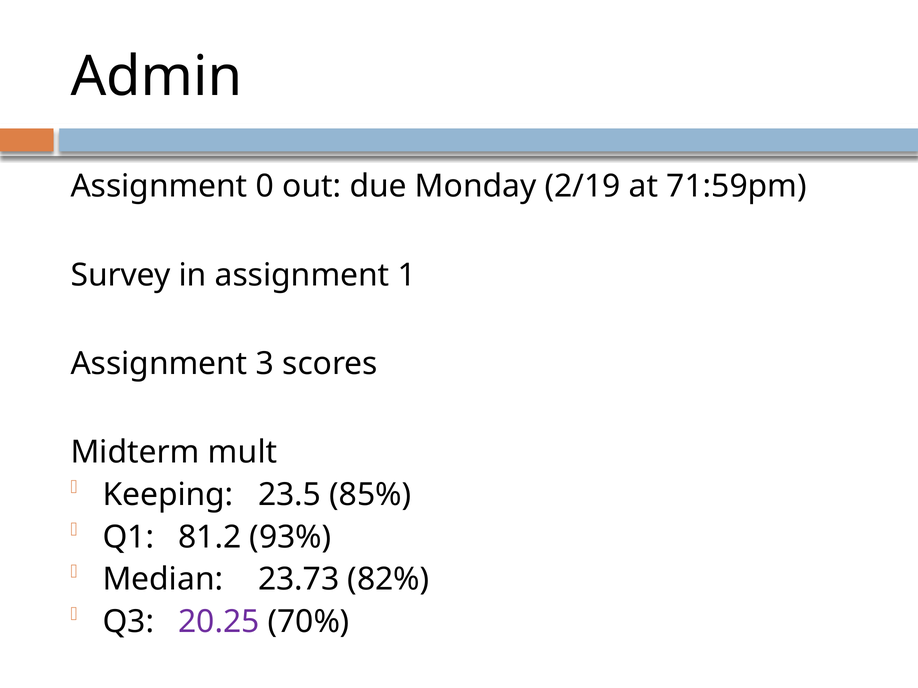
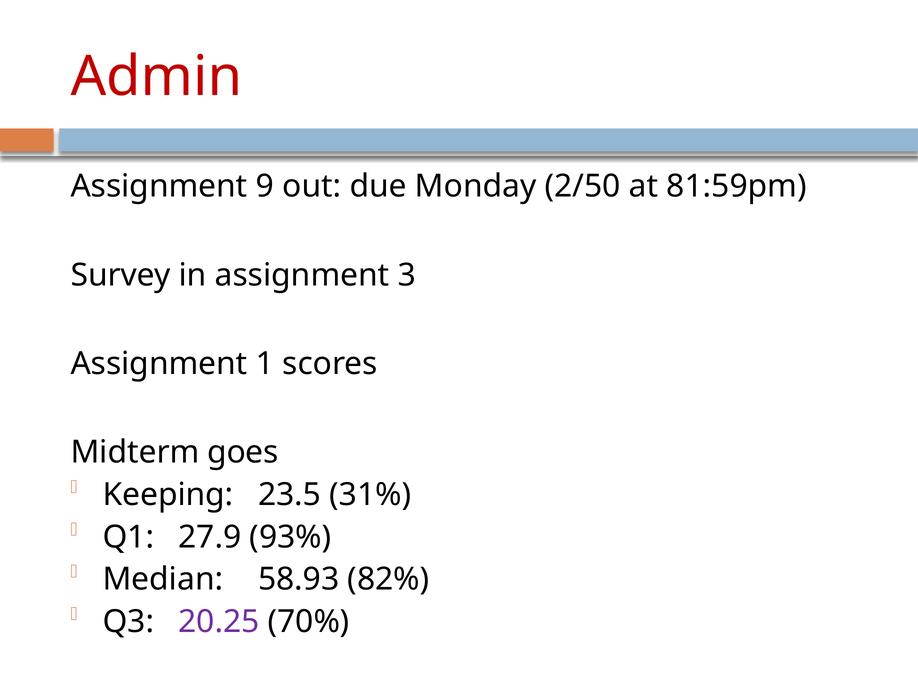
Admin colour: black -> red (157, 77)
0: 0 -> 9 (265, 187)
2/19: 2/19 -> 2/50 (583, 187)
71:59pm: 71:59pm -> 81:59pm (737, 187)
1: 1 -> 3 (407, 275)
3: 3 -> 1 (265, 364)
mult: mult -> goes (243, 453)
85%: 85% -> 31% (370, 495)
81.2: 81.2 -> 27.9 (210, 537)
23.73: 23.73 -> 58.93 (299, 580)
